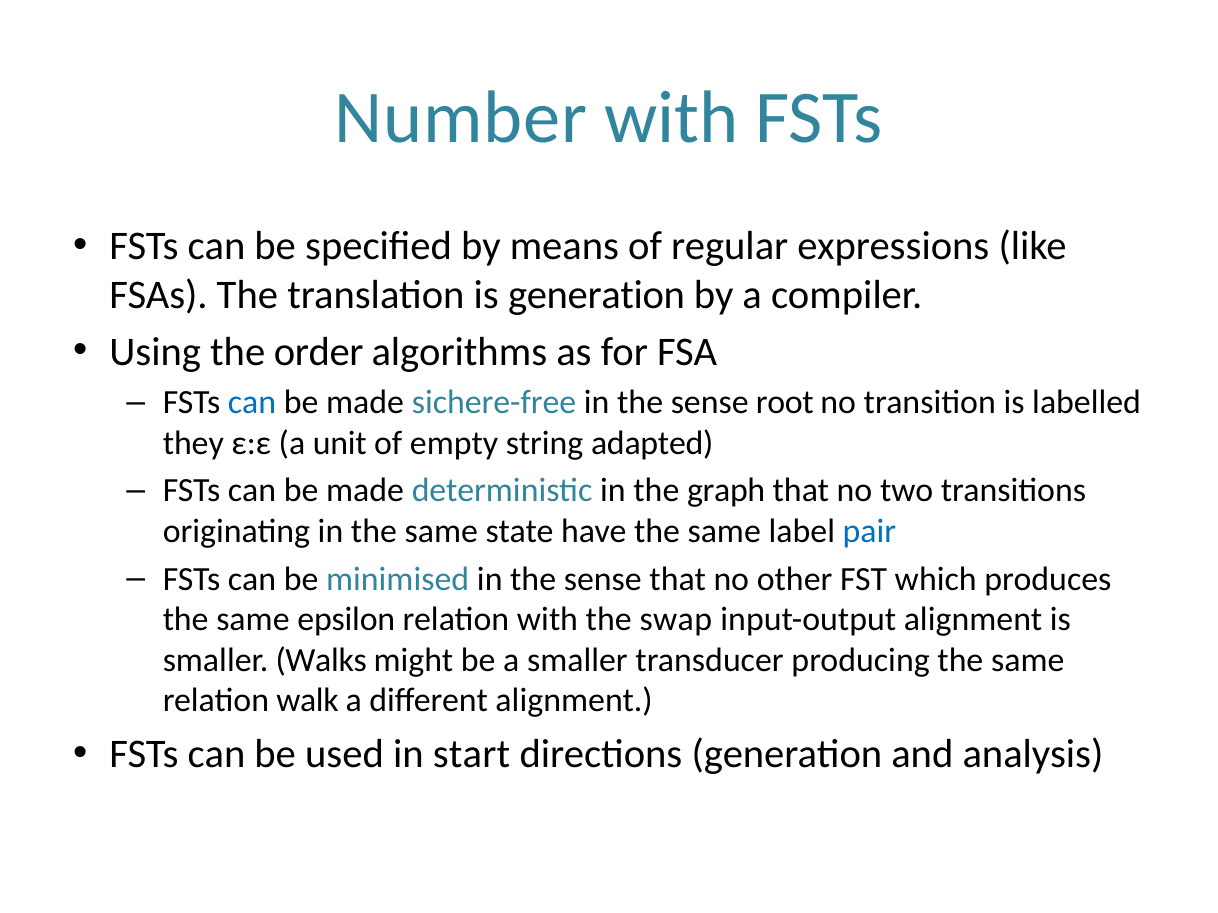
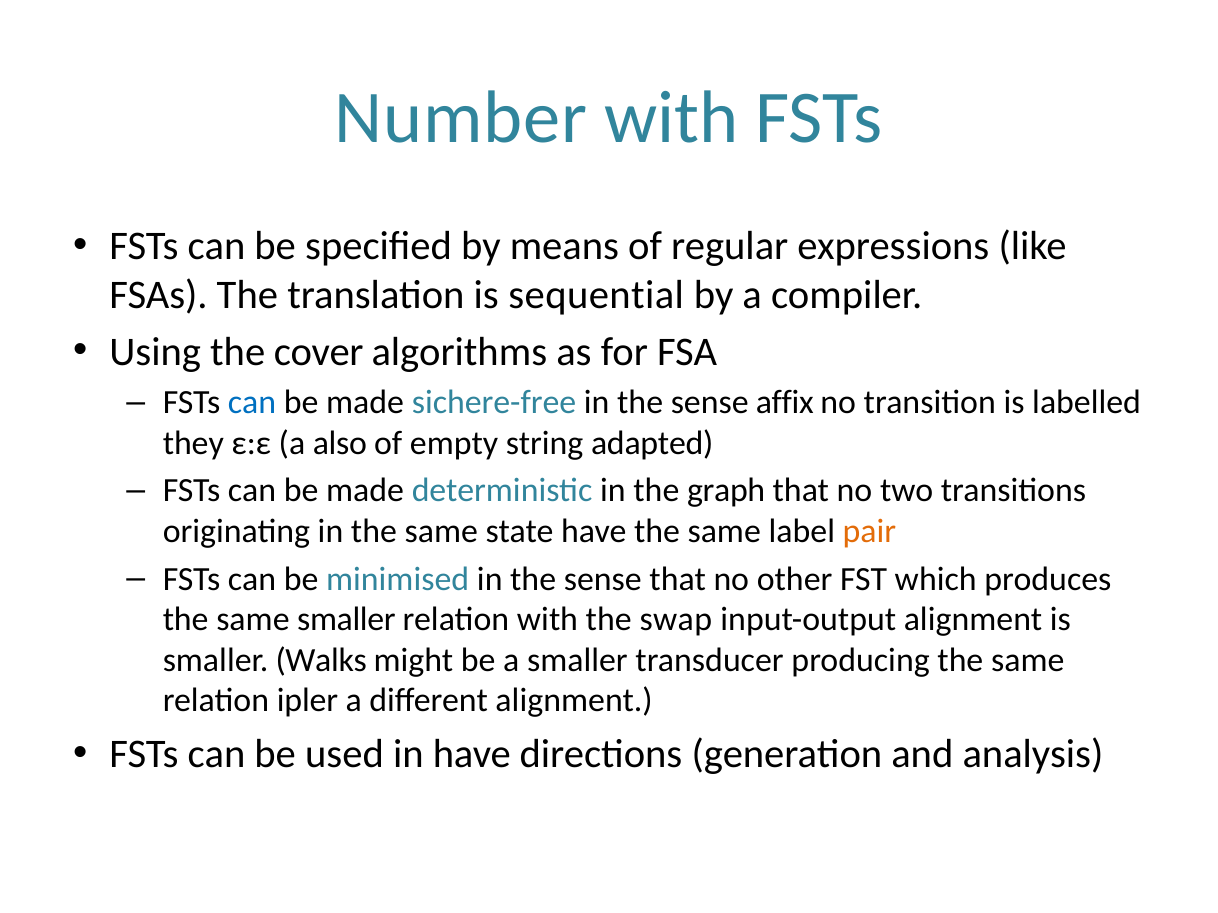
is generation: generation -> sequential (596, 295)
order: order -> cover (319, 352)
root: root -> affix (785, 403)
unit: unit -> also (340, 444)
pair colour: blue -> orange (869, 532)
same epsilon: epsilon -> smaller (346, 620)
walk: walk -> ipler (307, 701)
in start: start -> have (472, 754)
